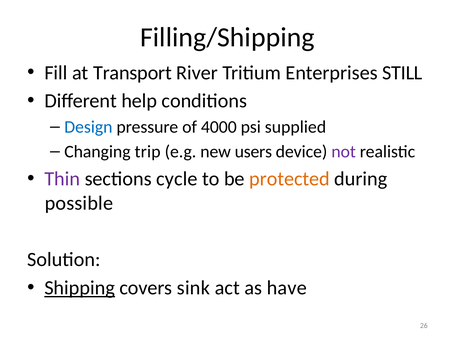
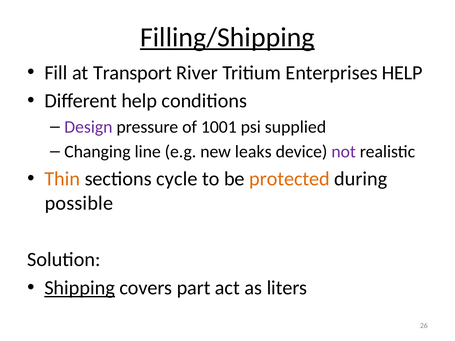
Filling/Shipping underline: none -> present (227, 37)
Enterprises STILL: STILL -> HELP (402, 73)
Design colour: blue -> purple (88, 127)
4000: 4000 -> 1001 (219, 127)
trip: trip -> line (148, 152)
users: users -> leaks (253, 152)
Thin colour: purple -> orange (62, 179)
sink: sink -> part (194, 288)
have: have -> liters (287, 288)
